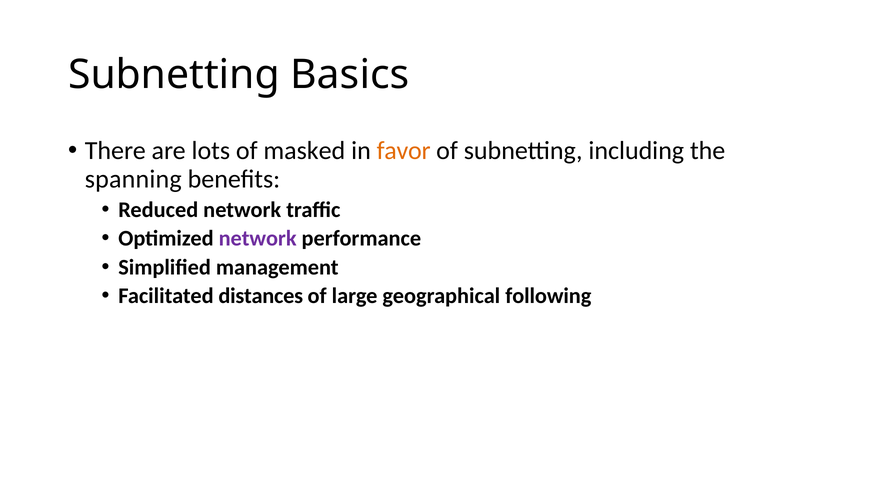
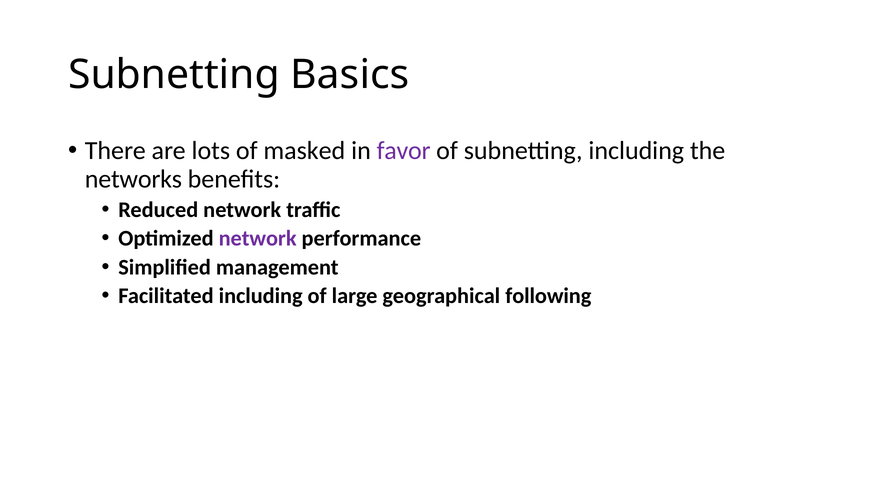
favor colour: orange -> purple (404, 151)
spanning: spanning -> networks (133, 179)
Facilitated distances: distances -> including (261, 296)
